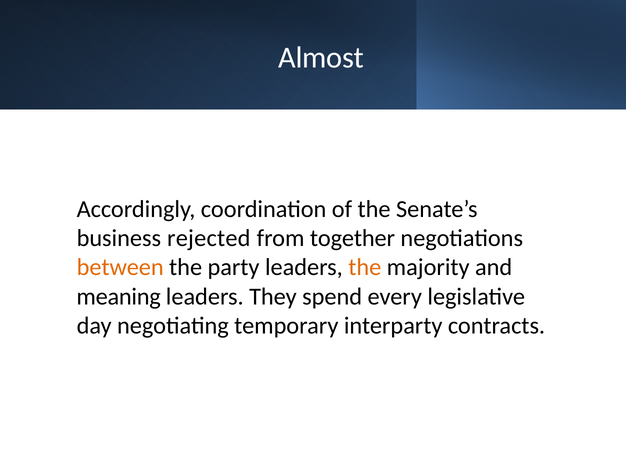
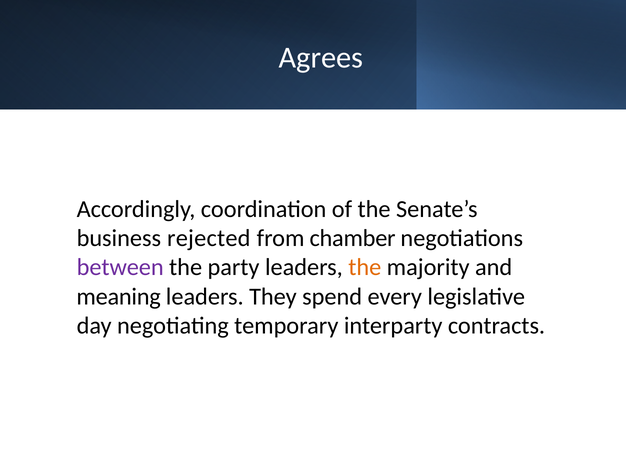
Almost: Almost -> Agrees (321, 58)
together: together -> chamber (353, 238)
between colour: orange -> purple (120, 267)
